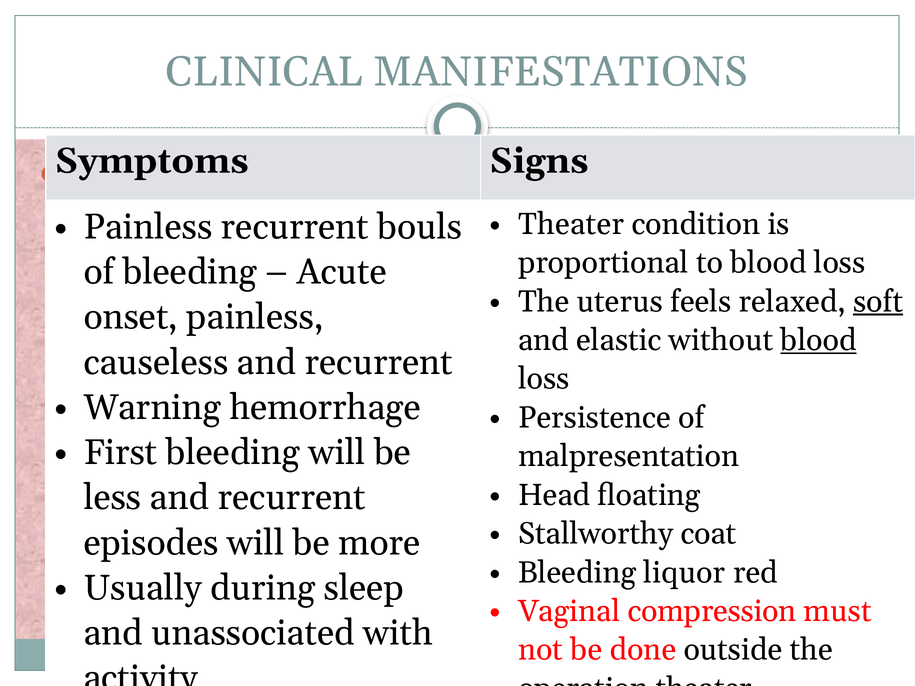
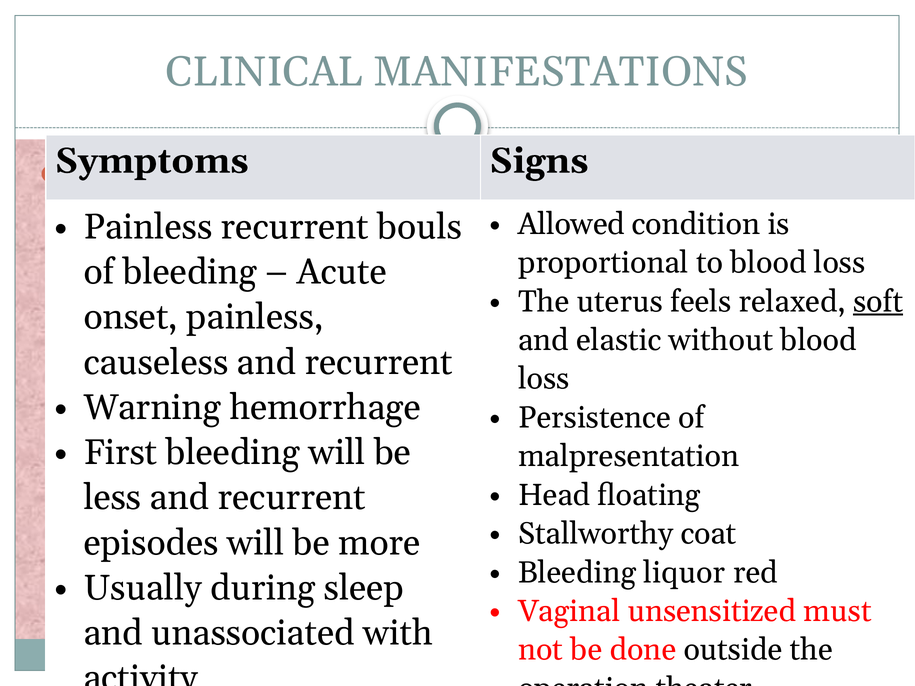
Theater: Theater -> Allowed (571, 224)
blood underline: present -> none (819, 340)
compression: compression -> unsensitized (712, 611)
